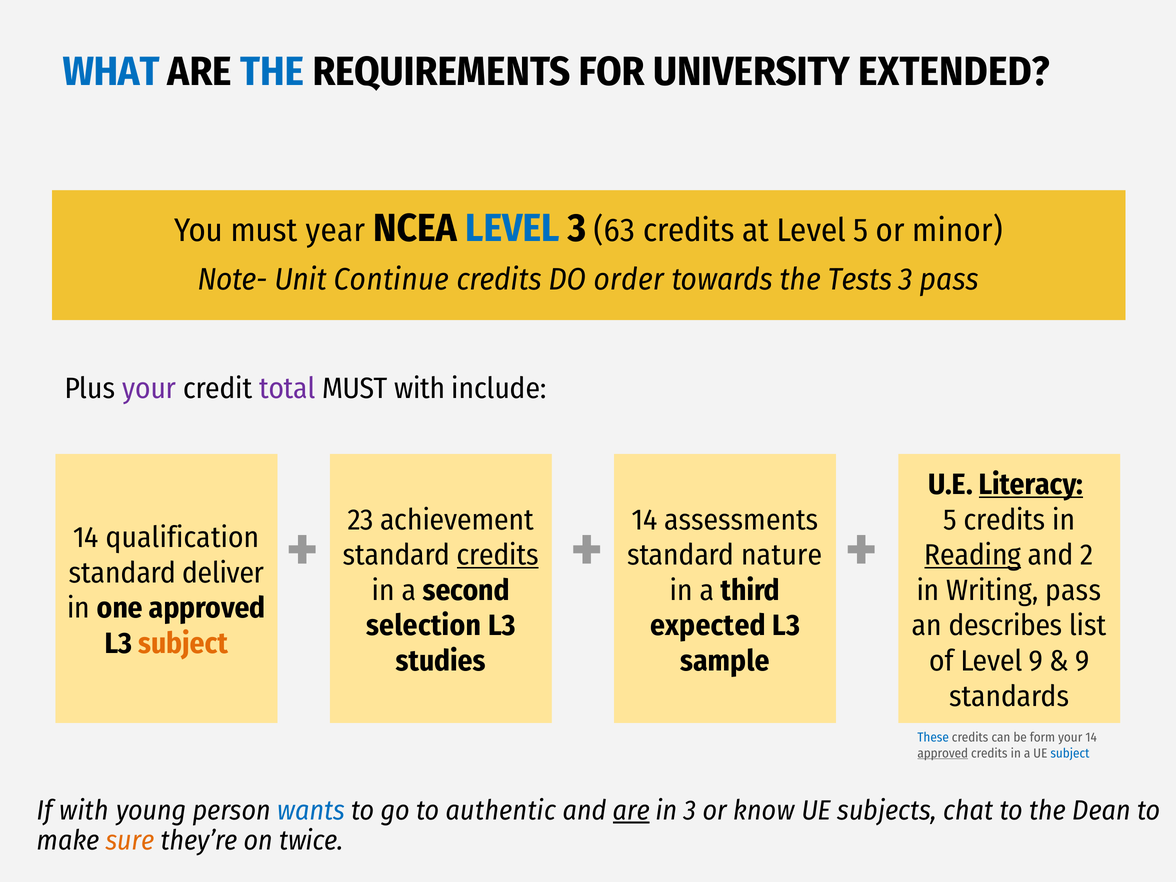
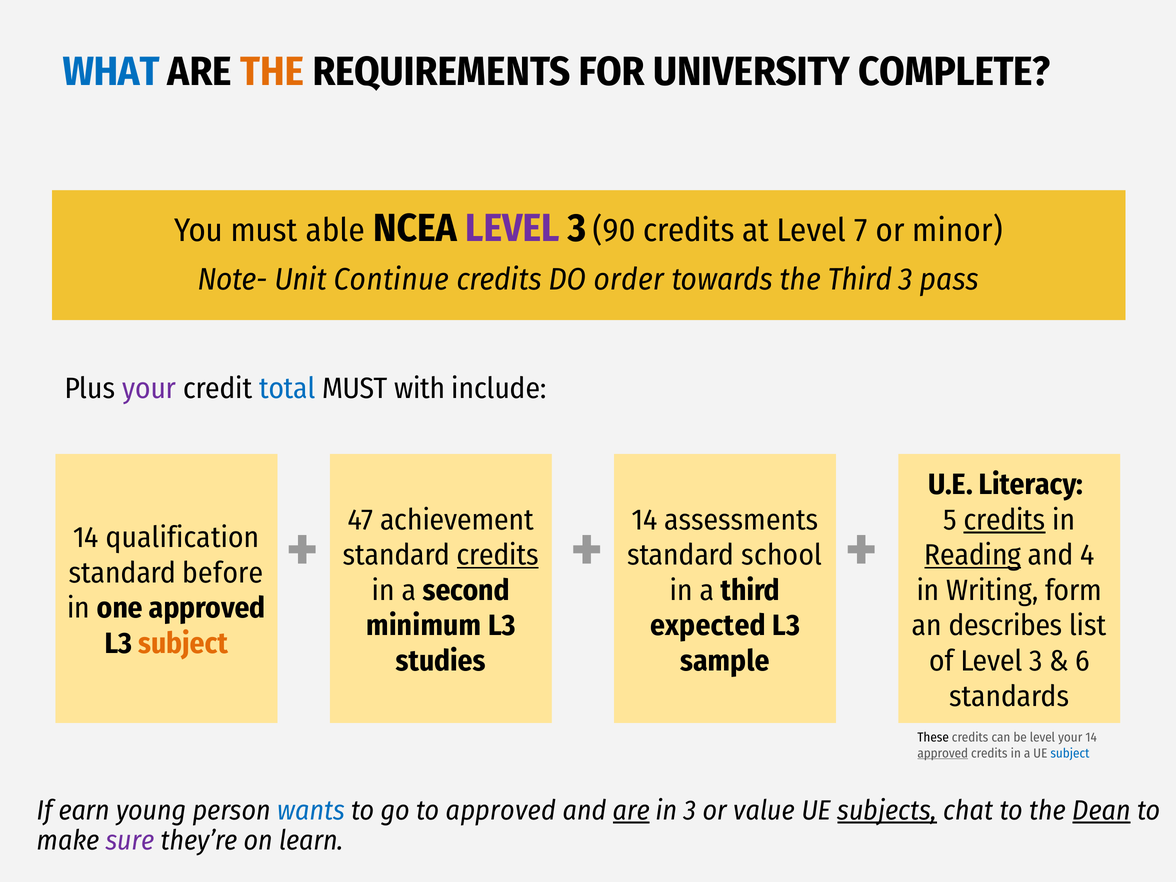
THE colour: blue -> orange (272, 72)
EXTENDED: EXTENDED -> COMPLETE (954, 72)
year: year -> able (335, 230)
LEVEL colour: blue -> purple (512, 228)
63: 63 -> 90 (614, 230)
Level 5: 5 -> 7 (861, 230)
the Tests: Tests -> Third (860, 280)
total colour: purple -> blue (287, 389)
Literacy underline: present -> none (1031, 485)
credits underline: none -> present (1005, 520)
23: 23 -> 47 (360, 520)
nature: nature -> school (782, 555)
2: 2 -> 4 (1087, 555)
deliver: deliver -> before (223, 573)
Writing pass: pass -> form (1073, 590)
selection: selection -> minimum (424, 626)
of Level 9: 9 -> 3 (1036, 661)
9: 9 -> 6 (1083, 661)
These colour: blue -> black (933, 738)
be form: form -> level (1042, 738)
If with: with -> earn (84, 811)
to authentic: authentic -> approved (501, 811)
know: know -> value (764, 811)
subjects underline: none -> present (887, 811)
Dean underline: none -> present (1102, 811)
sure colour: orange -> purple (130, 841)
twice: twice -> learn (311, 841)
